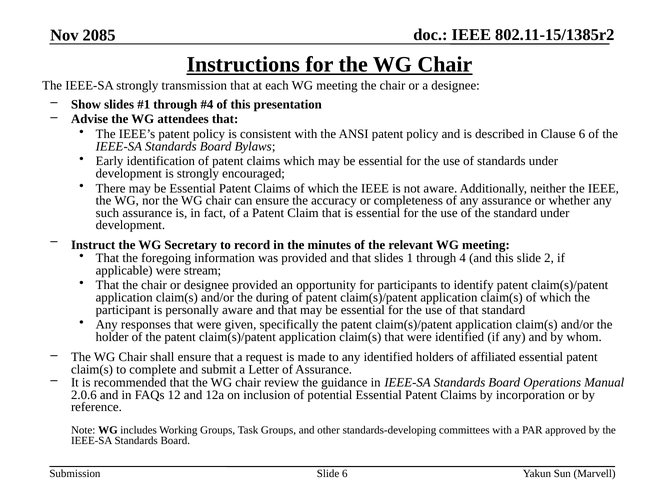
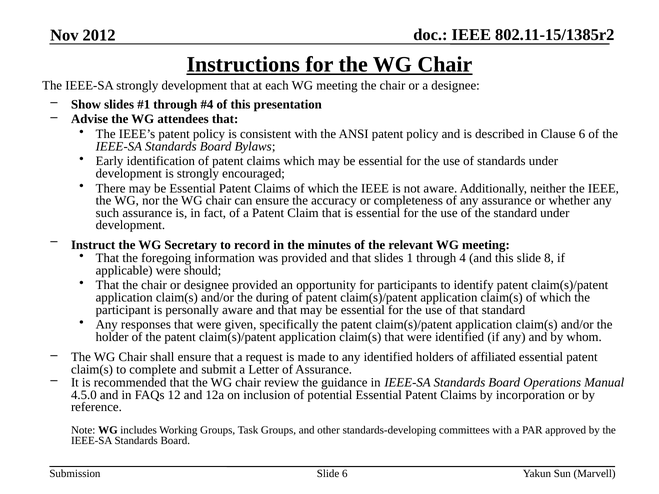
2085: 2085 -> 2012 (99, 35)
strongly transmission: transmission -> development (194, 86)
2: 2 -> 8 (549, 258)
stream: stream -> should (203, 270)
2.0.6: 2.0.6 -> 4.5.0 (84, 395)
